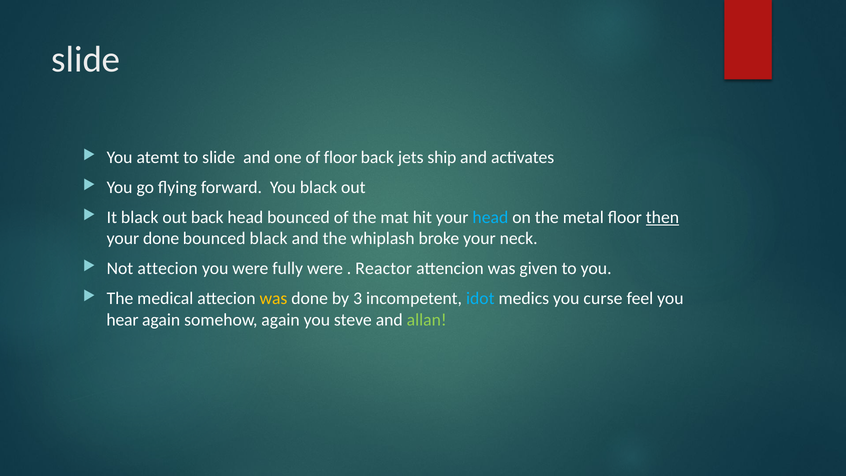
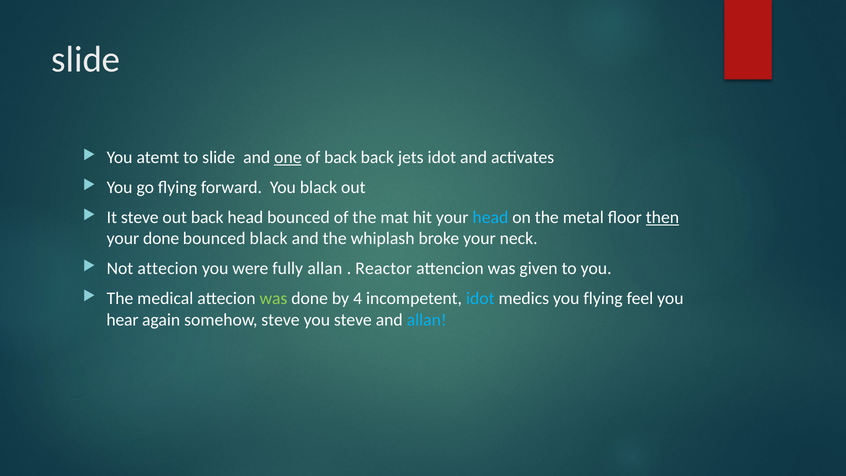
one underline: none -> present (288, 157)
of floor: floor -> back (341, 157)
jets ship: ship -> idot (442, 157)
It black: black -> steve (140, 217)
fully were: were -> allan (325, 269)
was colour: yellow -> light green (273, 299)
3: 3 -> 4 (358, 299)
you curse: curse -> flying (603, 299)
somehow again: again -> steve (280, 320)
allan colour: light green -> light blue (427, 320)
